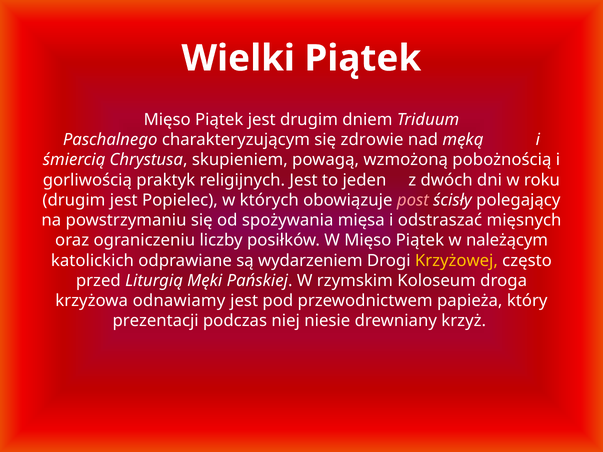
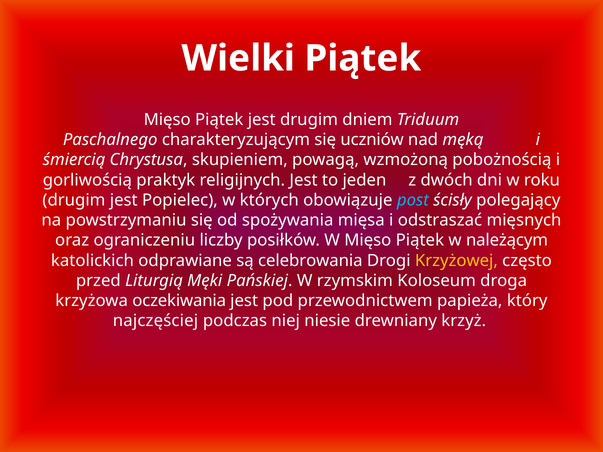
zdrowie: zdrowie -> uczniów (372, 140)
post colour: pink -> light blue (413, 200)
wydarzeniem: wydarzeniem -> celebrowania (310, 261)
odnawiamy: odnawiamy -> oczekiwania (179, 301)
prezentacji: prezentacji -> najczęściej (155, 321)
